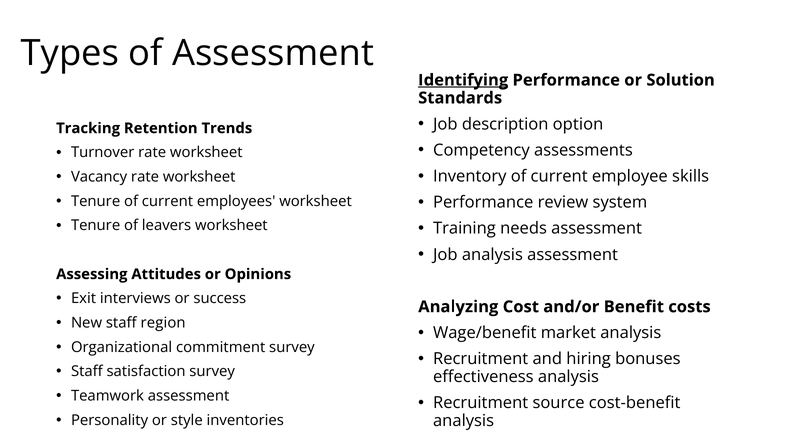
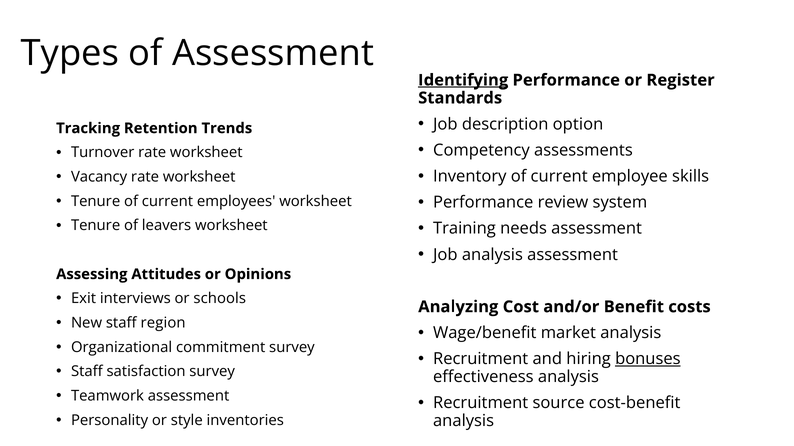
Solution: Solution -> Register (681, 80)
success: success -> schools (220, 299)
bonuses underline: none -> present (648, 360)
